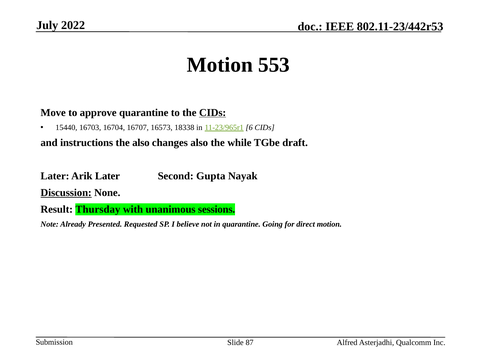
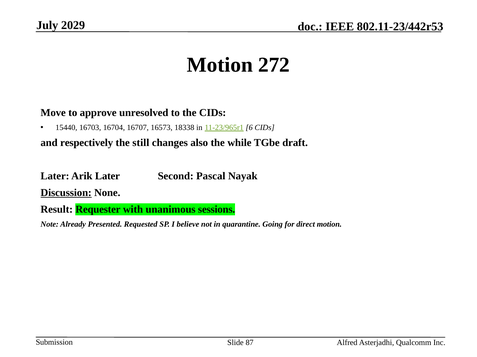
2022: 2022 -> 2029 (73, 25)
553: 553 -> 272 (274, 65)
approve quarantine: quarantine -> unresolved (144, 113)
CIDs underline: present -> none (213, 113)
instructions: instructions -> respectively (87, 143)
the also: also -> still (141, 143)
Gupta: Gupta -> Pascal (211, 176)
Thursday: Thursday -> Requester (98, 210)
